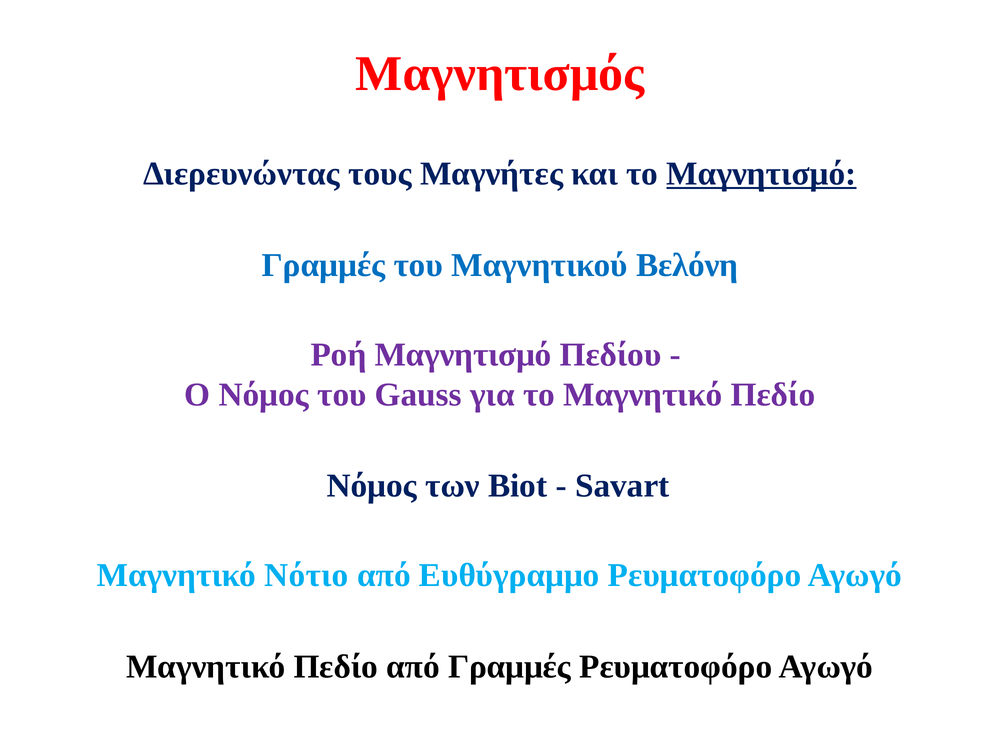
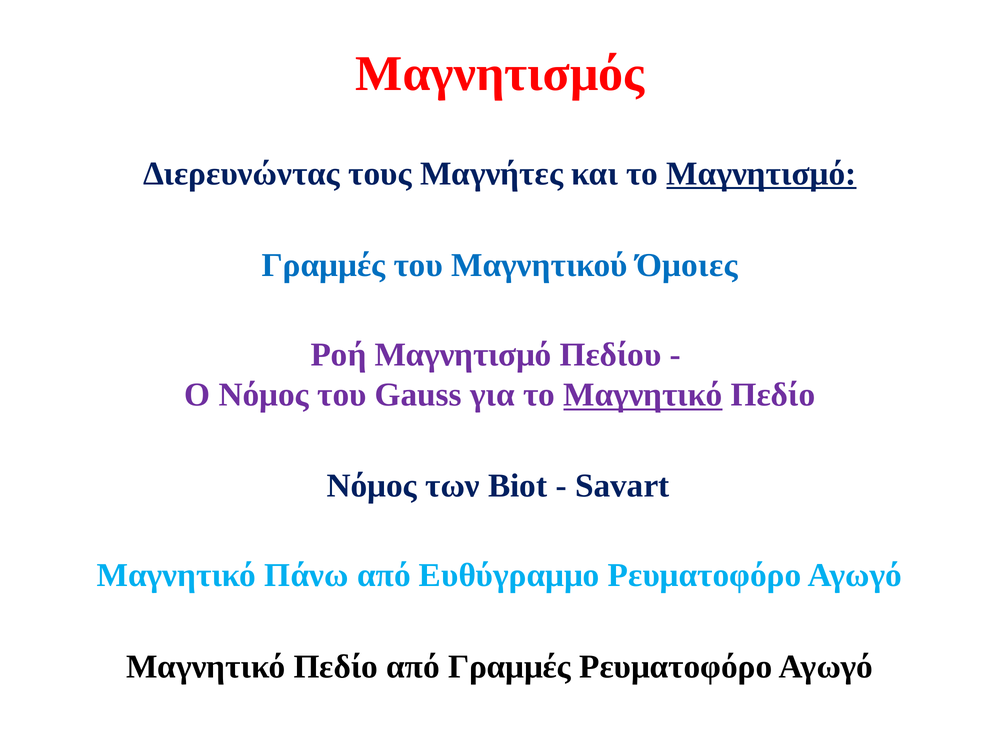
Βελόνη: Βελόνη -> Όμοιες (687, 265)
Μαγνητικό underline: none -> present (643, 395)
Νότιο: Νότιο -> Πάνω (307, 575)
